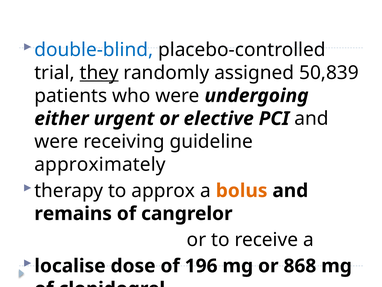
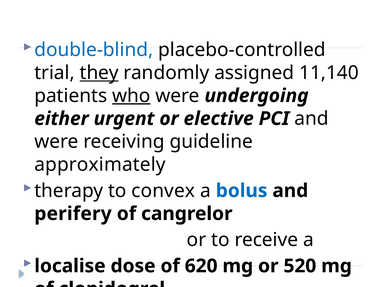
50,839: 50,839 -> 11,140 (329, 73)
who underline: none -> present (131, 96)
approx: approx -> convex (163, 190)
bolus colour: orange -> blue (242, 190)
remains: remains -> perifery (73, 213)
196: 196 -> 620 (201, 266)
868: 868 -> 520 (300, 266)
